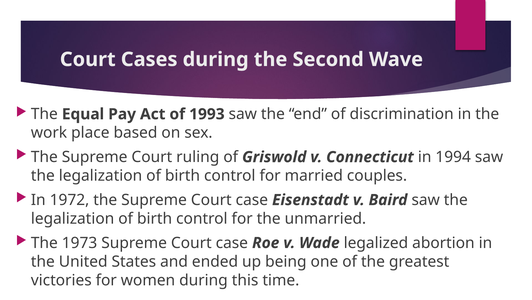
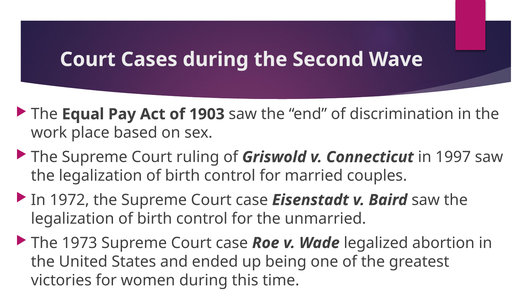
1993: 1993 -> 1903 (207, 114)
1994: 1994 -> 1997 (453, 157)
